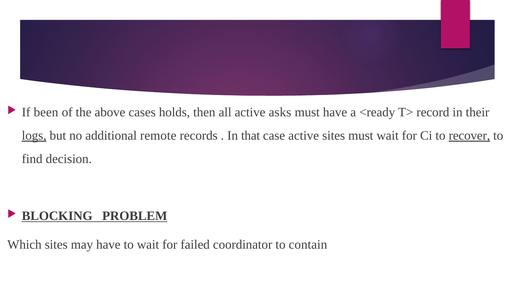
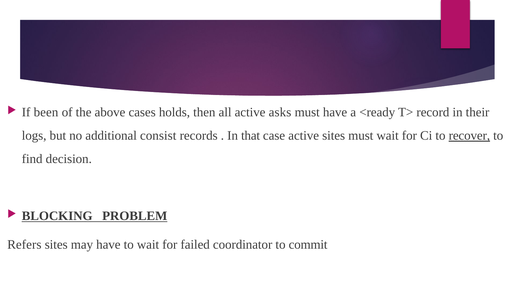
logs underline: present -> none (34, 135)
remote: remote -> consist (158, 135)
Which: Which -> Refers (24, 244)
contain: contain -> commit (308, 244)
